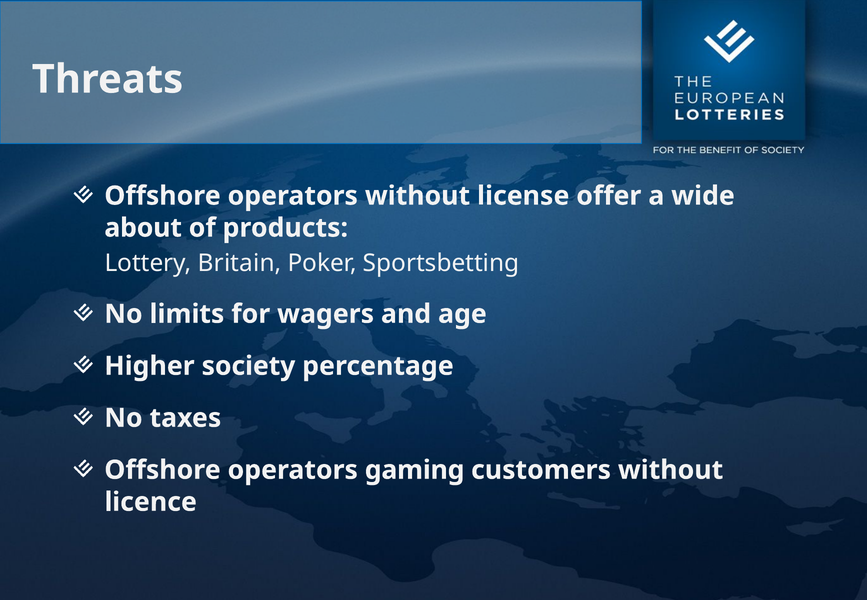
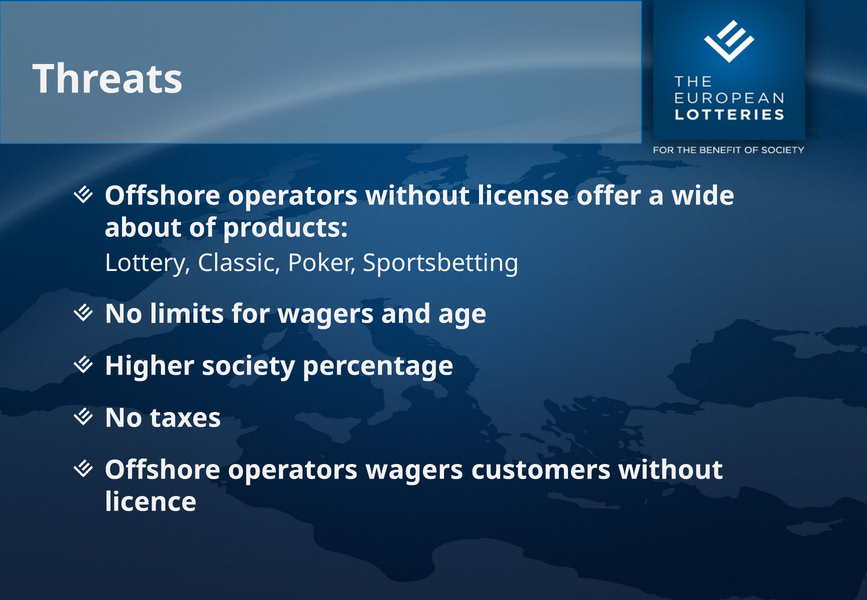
Britain: Britain -> Classic (240, 263)
operators gaming: gaming -> wagers (414, 470)
